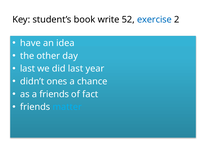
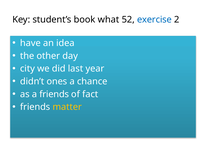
write: write -> what (108, 20)
last: last -> city (27, 69)
matter colour: light blue -> yellow (67, 107)
